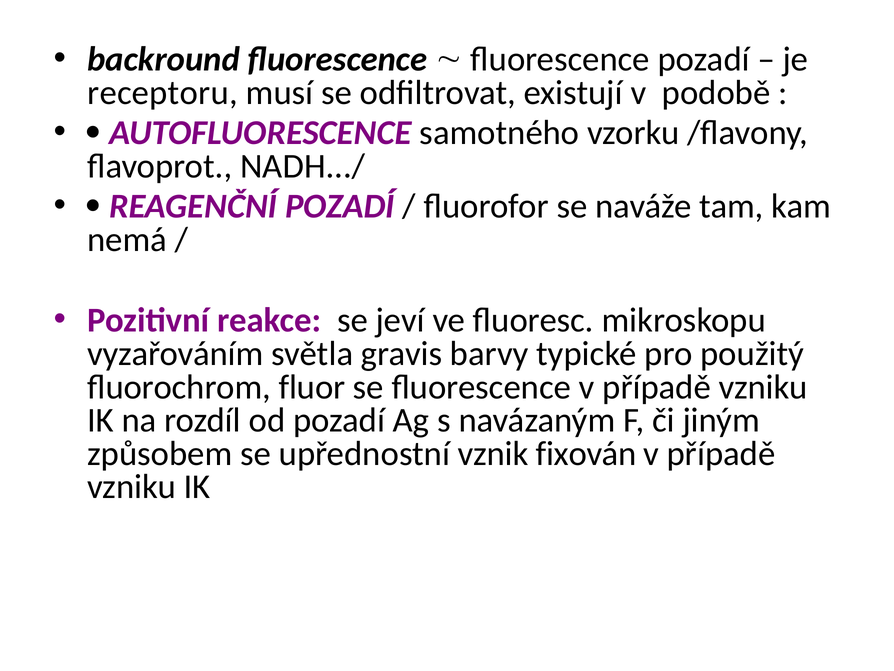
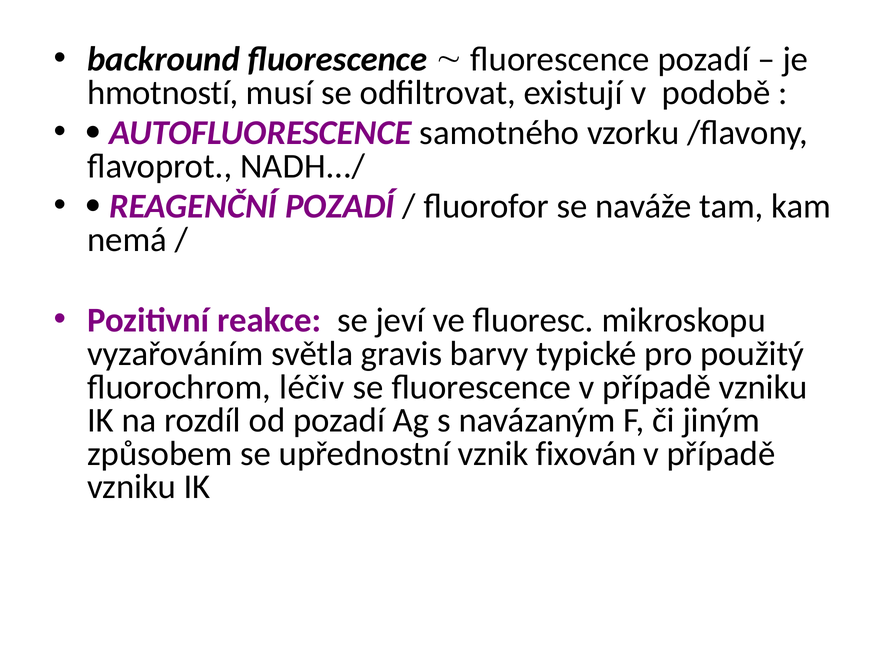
receptoru: receptoru -> hmotností (163, 92)
fluor: fluor -> léčiv (312, 387)
